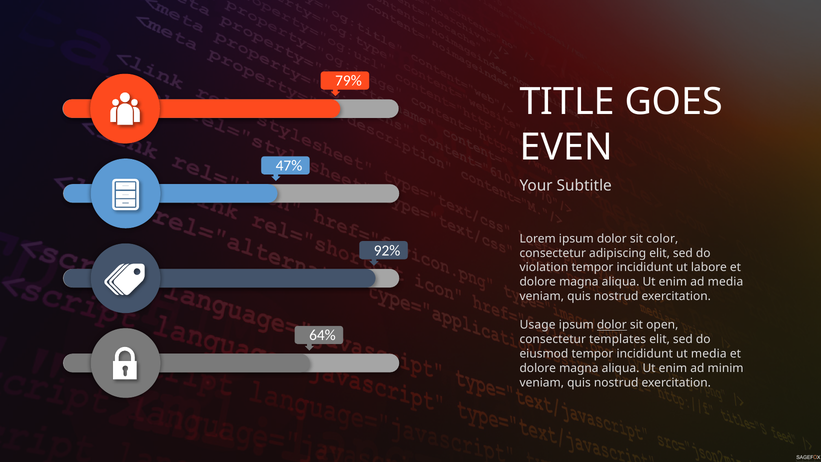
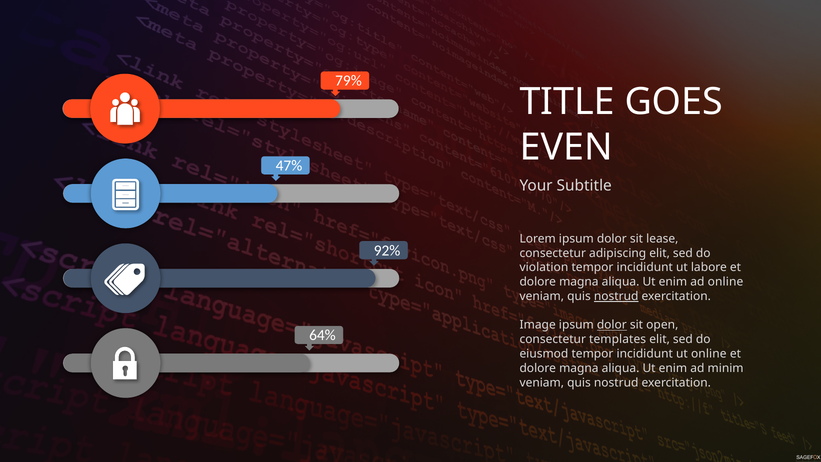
color: color -> lease (662, 239)
ad media: media -> online (725, 282)
nostrud underline: none -> present (616, 296)
Usage: Usage -> Image (538, 325)
ut media: media -> online (709, 354)
